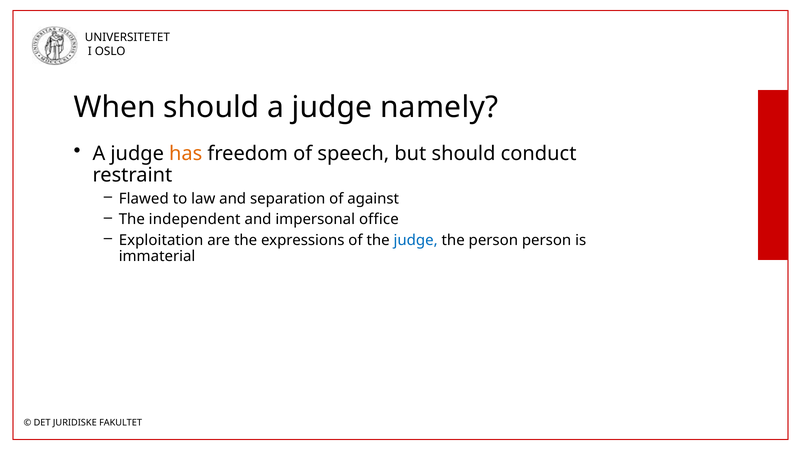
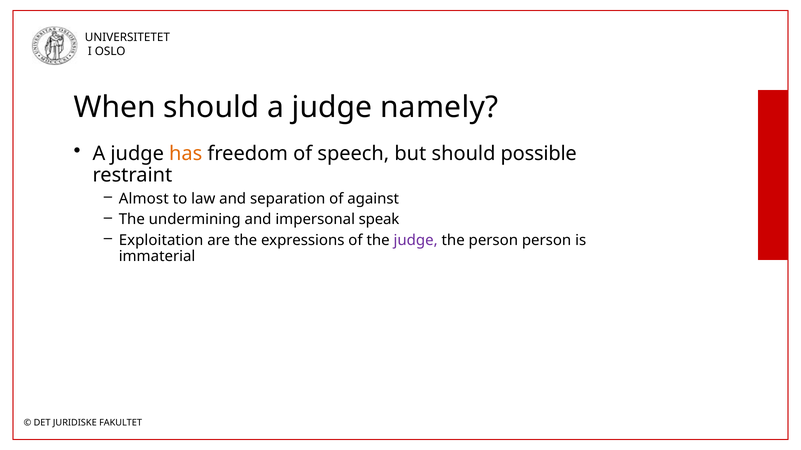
conduct: conduct -> possible (539, 154)
Flawed: Flawed -> Almost (144, 199)
independent: independent -> undermining (195, 220)
office: office -> speak (379, 220)
judge colour: blue -> purple (416, 240)
